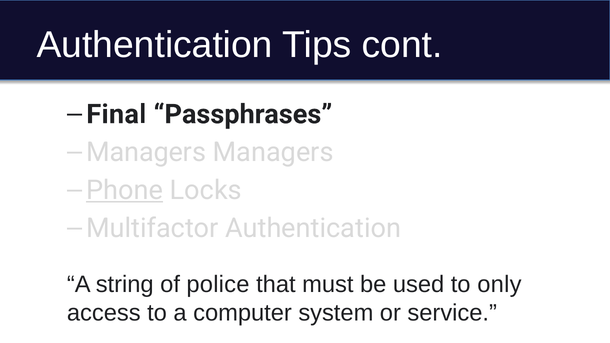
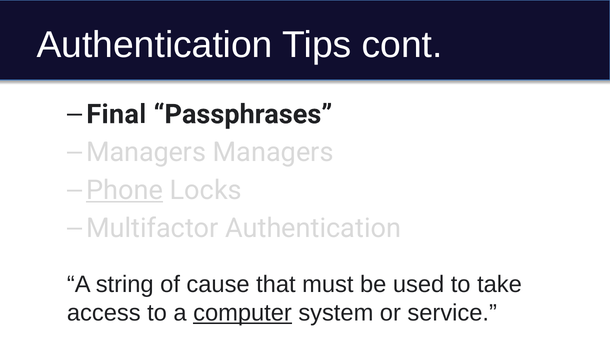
police: police -> cause (218, 285)
only: only -> take (500, 285)
computer underline: none -> present (243, 313)
